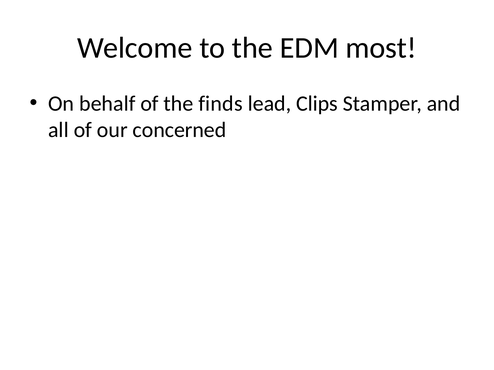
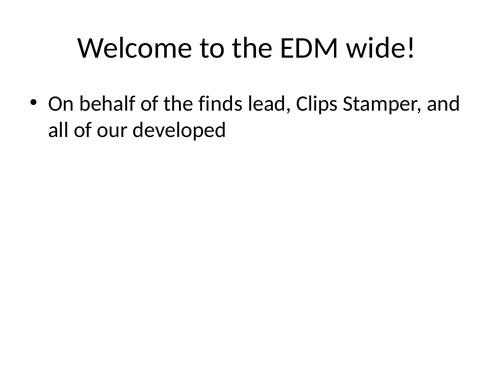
most: most -> wide (381, 48)
concerned: concerned -> developed (179, 130)
